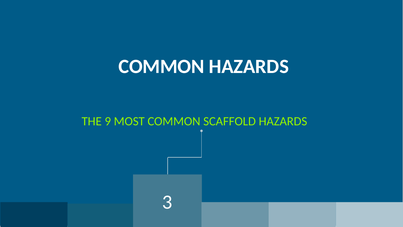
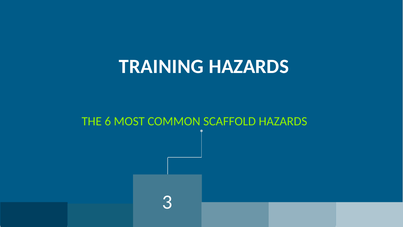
COMMON: COMMON -> TRAINING (161, 66)
9: 9 -> 6 (108, 121)
